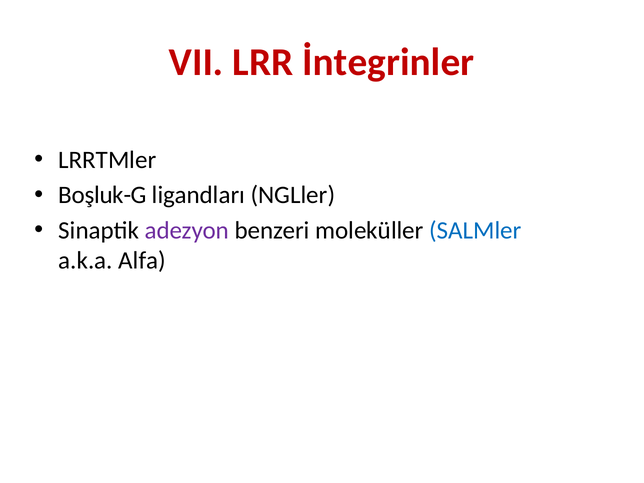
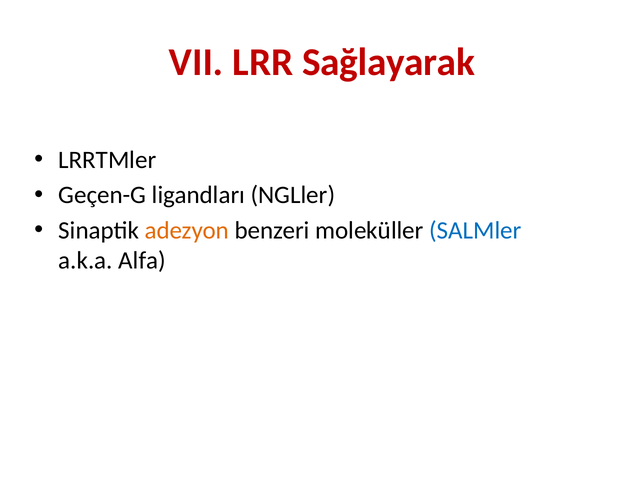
İntegrinler: İntegrinler -> Sağlayarak (389, 62)
Boşluk-G: Boşluk-G -> Geçen-G (102, 195)
adezyon colour: purple -> orange (187, 230)
